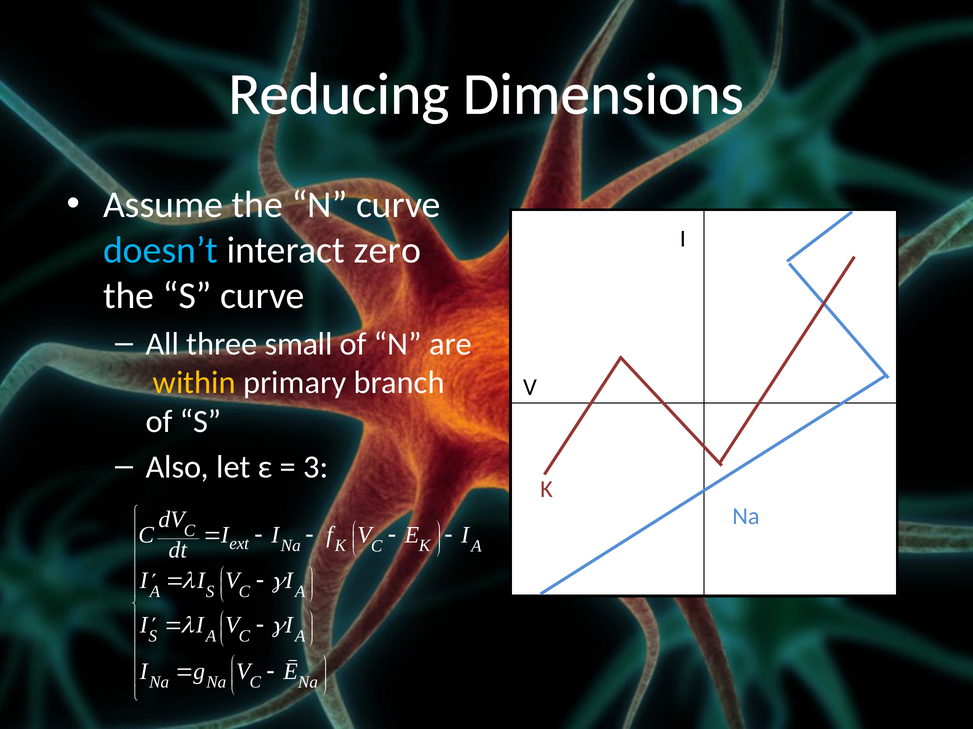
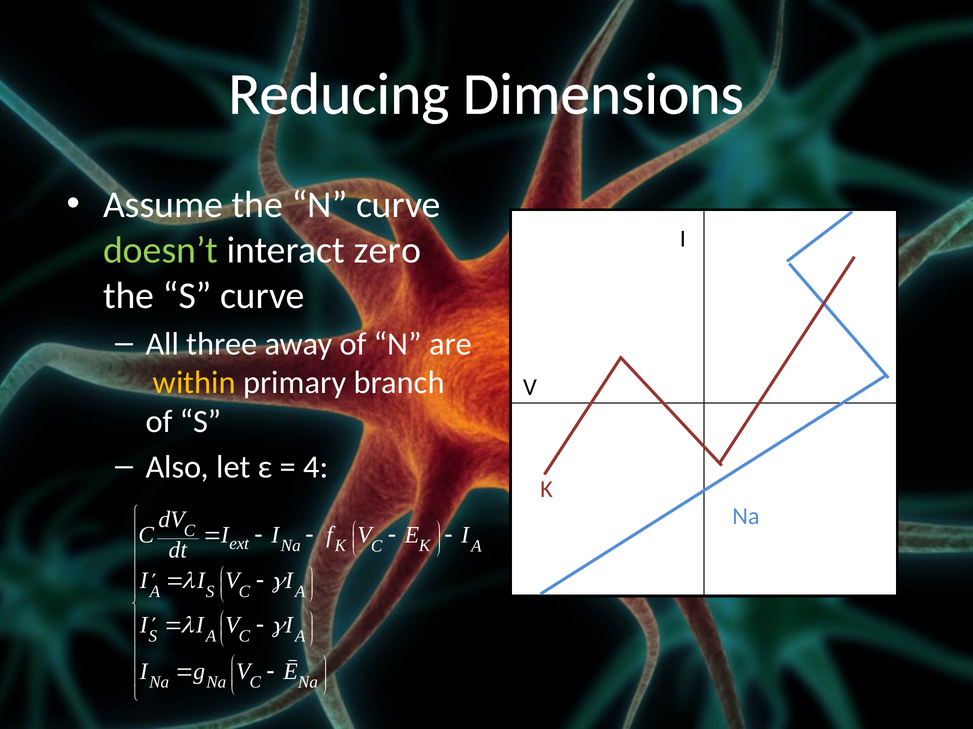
doesn’t colour: light blue -> light green (161, 250)
small: small -> away (299, 344)
3: 3 -> 4 (316, 467)
